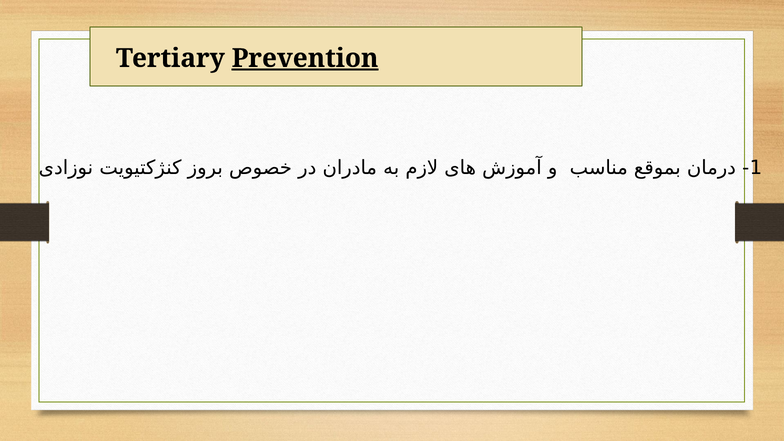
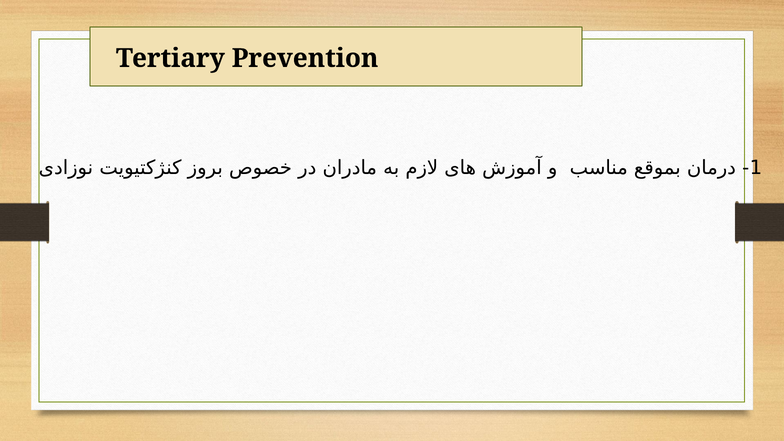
Prevention underline: present -> none (305, 58)
